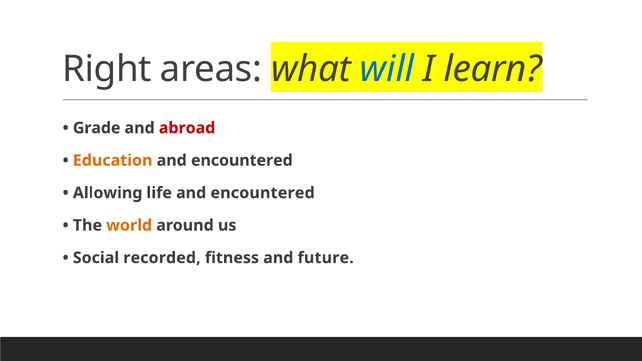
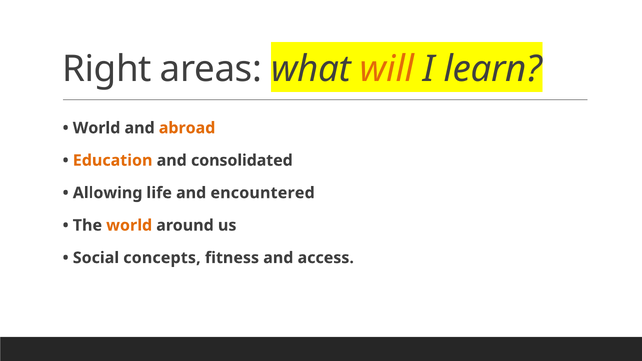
will colour: blue -> orange (387, 69)
Grade: Grade -> World (97, 128)
abroad colour: red -> orange (187, 128)
encountered: encountered -> consolidated (242, 160)
recorded: recorded -> concepts (162, 258)
future: future -> access (326, 258)
